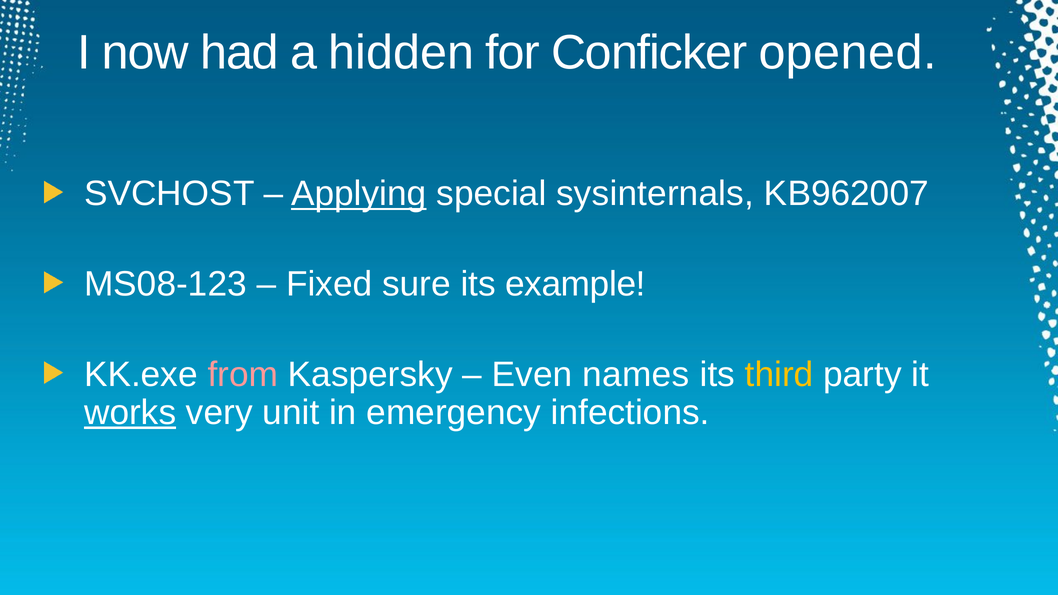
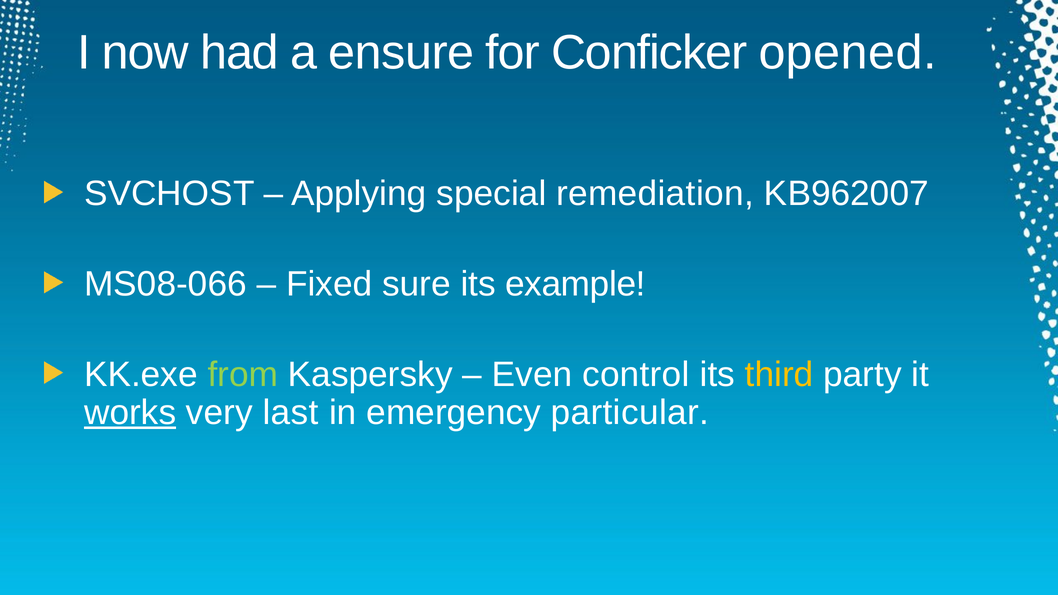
hidden: hidden -> ensure (401, 53)
Applying underline: present -> none (359, 194)
sysinternals: sysinternals -> remediation (655, 194)
MS08-123: MS08-123 -> MS08-066 (165, 284)
from colour: pink -> light green (243, 375)
names: names -> control (636, 375)
unit: unit -> last (291, 413)
infections: infections -> particular (630, 413)
